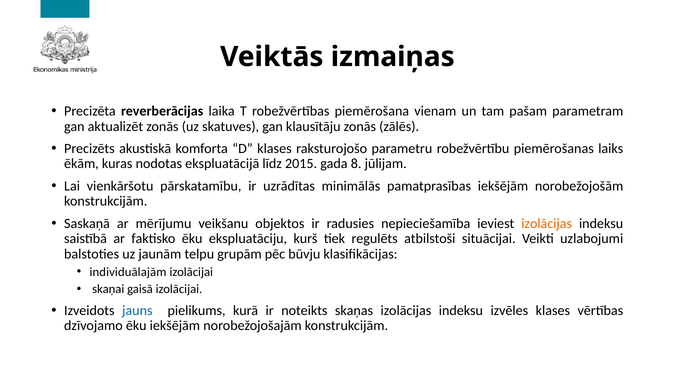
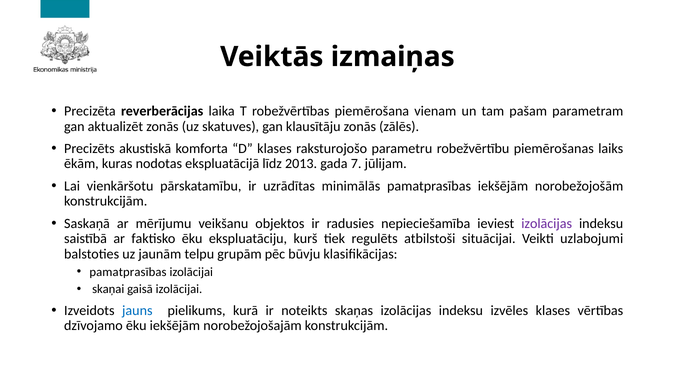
2015: 2015 -> 2013 (301, 164)
8: 8 -> 7 (356, 164)
izolācijas colour: orange -> purple (547, 223)
individuālajām: individuālajām -> pamatprasības (128, 272)
